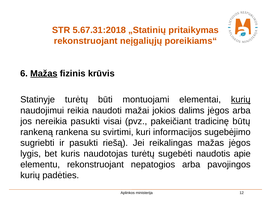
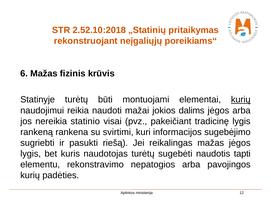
5.67.31:2018: 5.67.31:2018 -> 2.52.10:2018 (99, 30)
Mažas underline: present -> none (44, 74)
nereikia pasukti: pasukti -> statinio (85, 121)
tradicinę būtų: būtų -> lygis (241, 121)
apie: apie -> tapti (242, 154)
elementu rekonstruojant: rekonstruojant -> rekonstravimo (95, 165)
